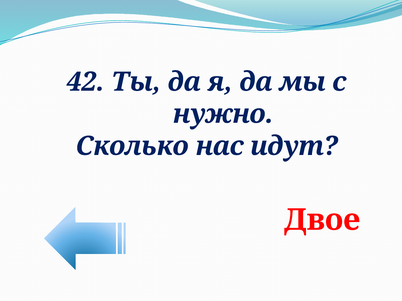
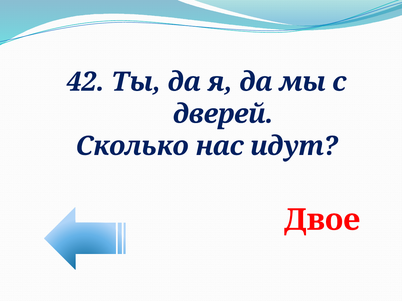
нужно: нужно -> дверей (223, 114)
